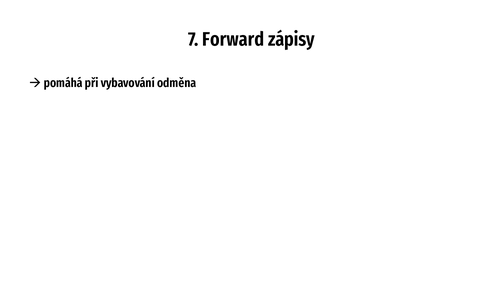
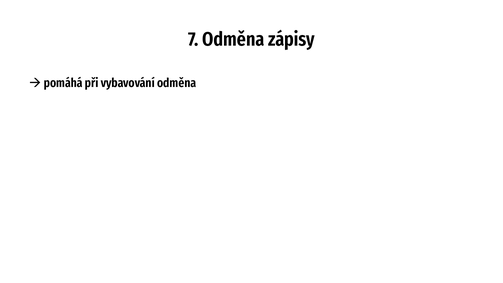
7 Forward: Forward -> Odměna (233, 39)
